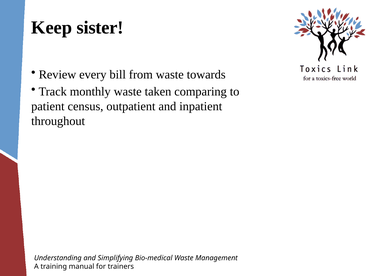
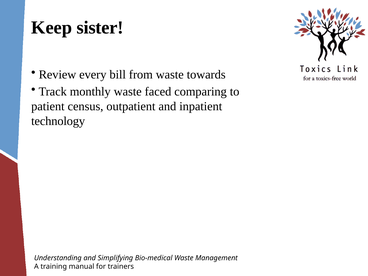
taken: taken -> faced (158, 92)
throughout: throughout -> technology (58, 121)
